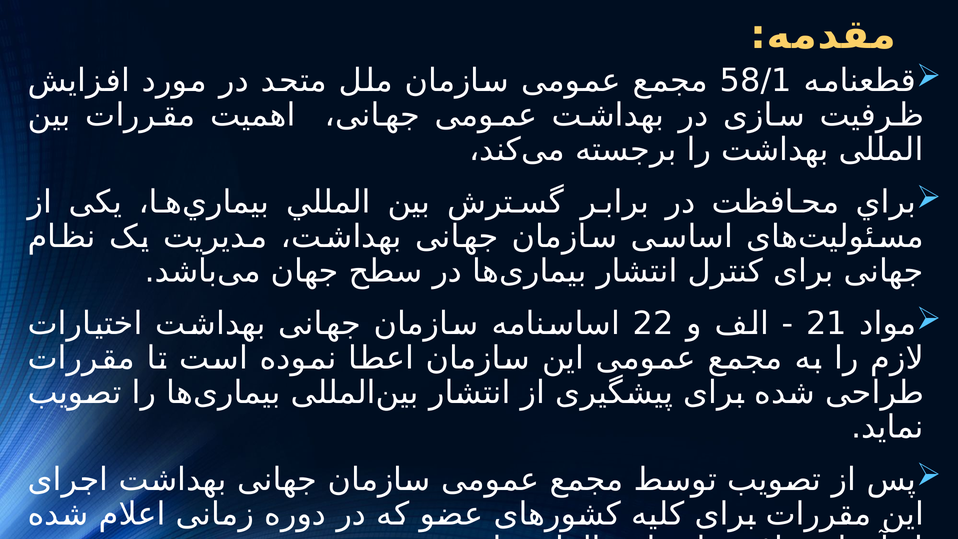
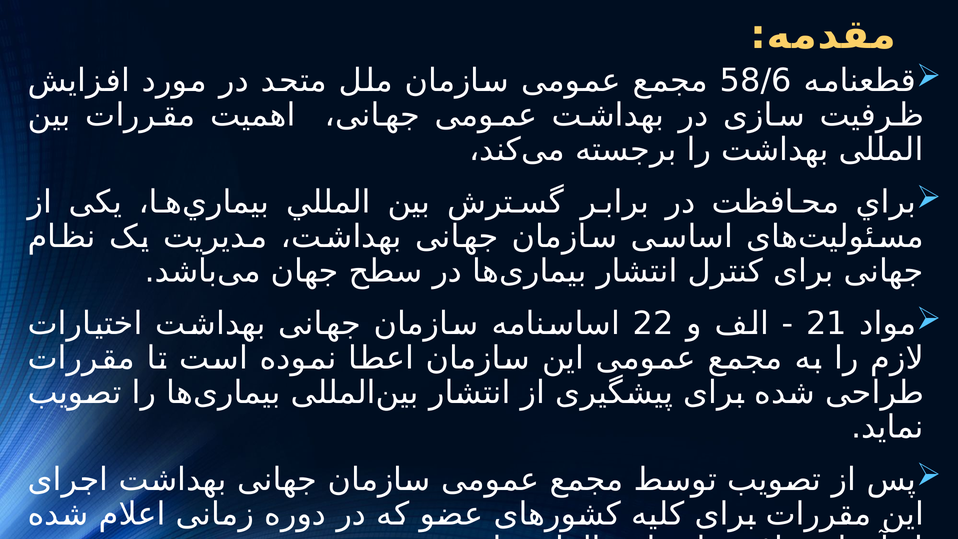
58/1: 58/1 -> 58/6 (756, 81)
